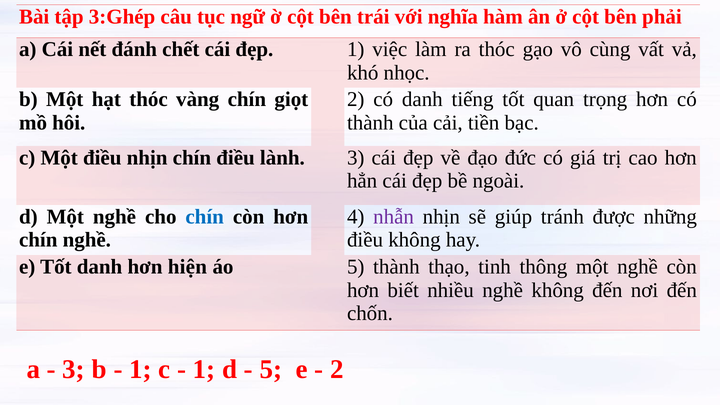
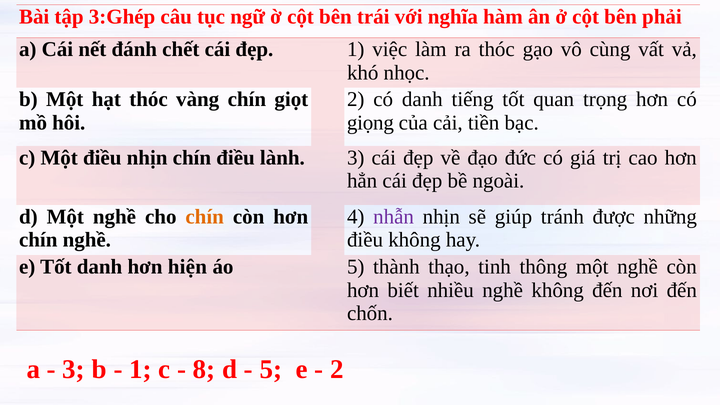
thành: thành -> giọng (370, 123)
chín colour: blue -> orange (205, 217)
1: 1 -> 8 (204, 369)
